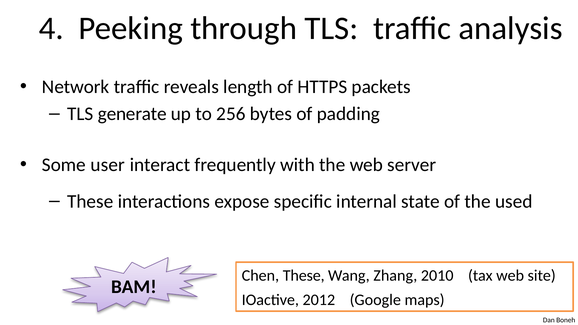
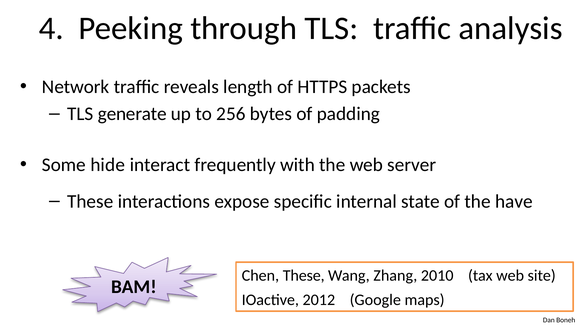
user: user -> hide (108, 165)
used: used -> have (514, 201)
